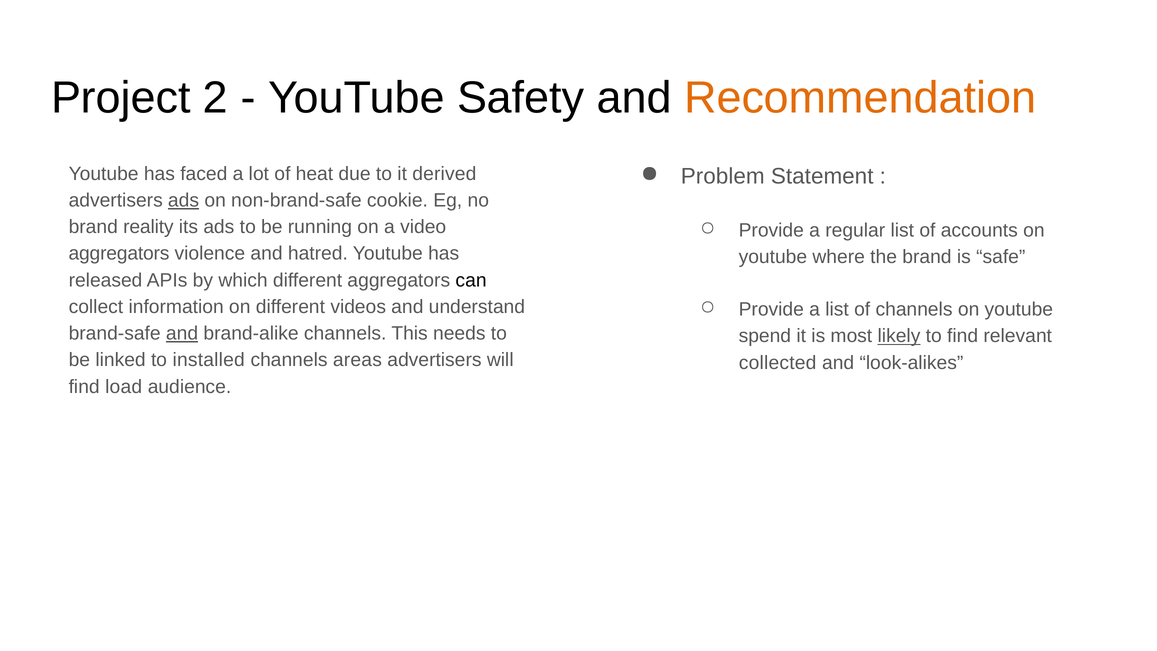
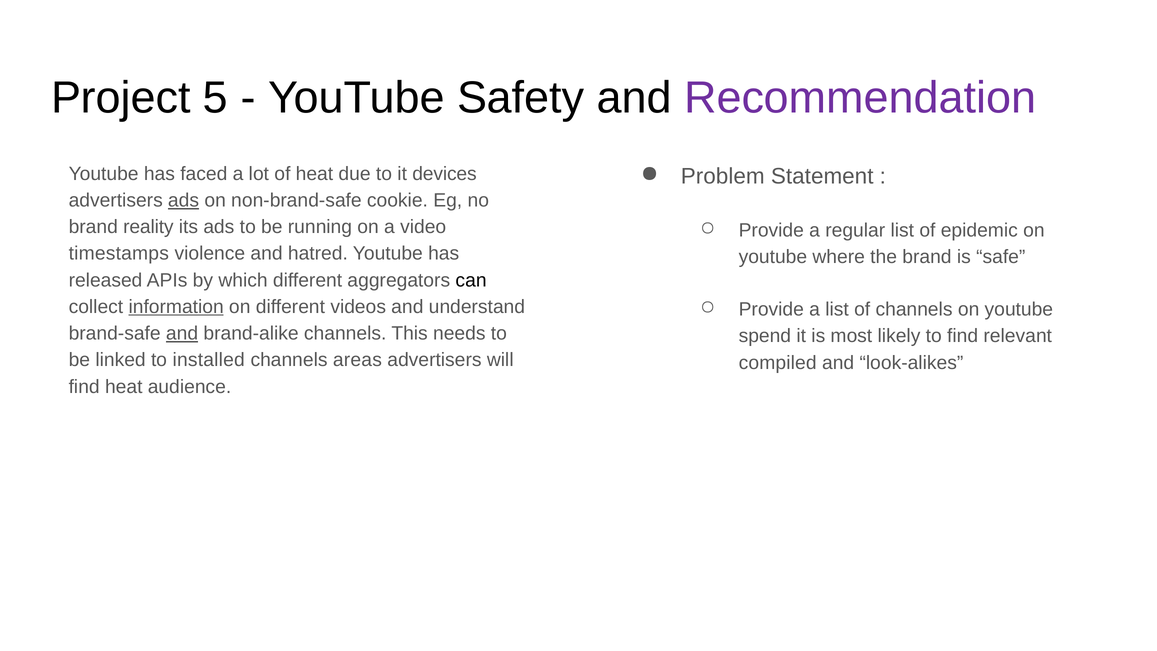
2: 2 -> 5 (216, 98)
Recommendation colour: orange -> purple (860, 98)
derived: derived -> devices (444, 174)
accounts: accounts -> epidemic (979, 230)
aggregators: aggregators -> timestamps (119, 254)
information underline: none -> present (176, 307)
likely underline: present -> none (899, 336)
collected: collected -> compiled (778, 363)
find load: load -> heat (124, 387)
